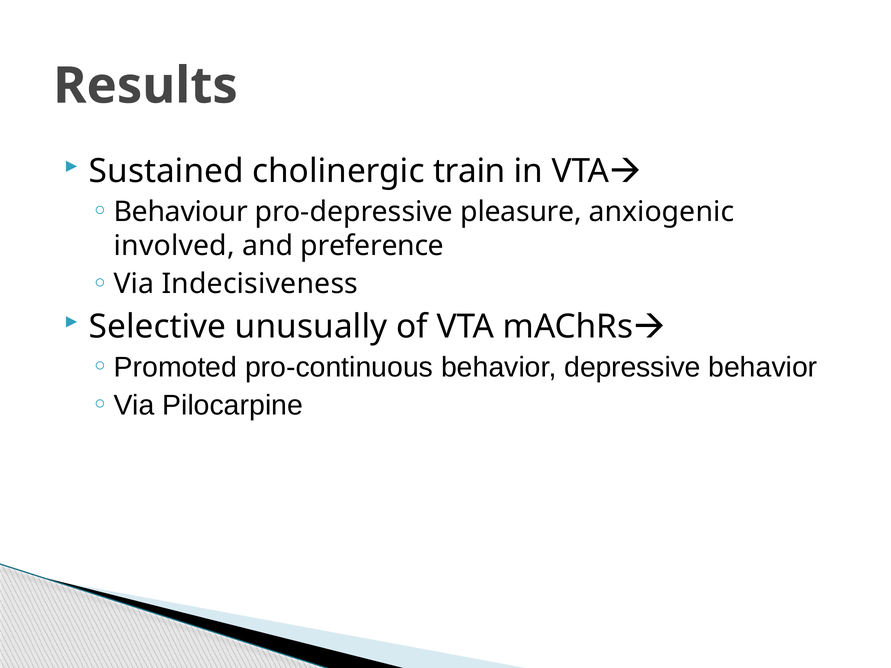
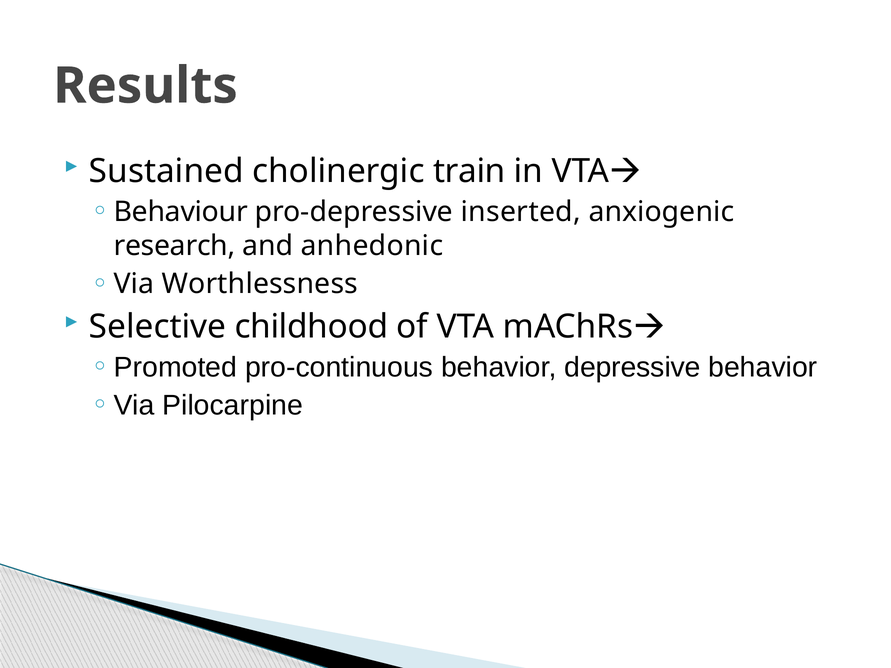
pleasure: pleasure -> inserted (521, 212)
involved: involved -> research (174, 246)
preference: preference -> anhedonic (372, 246)
Indecisiveness: Indecisiveness -> Worthlessness (260, 284)
unusually: unusually -> childhood (311, 327)
